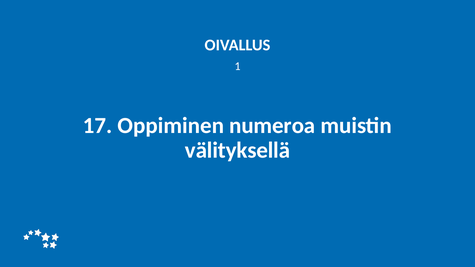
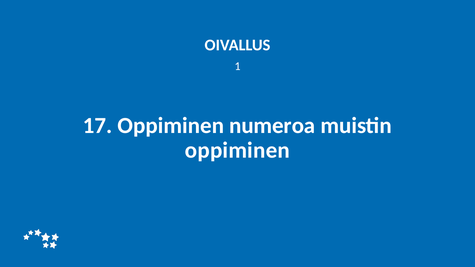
välityksellä: välityksellä -> oppiminen (237, 150)
